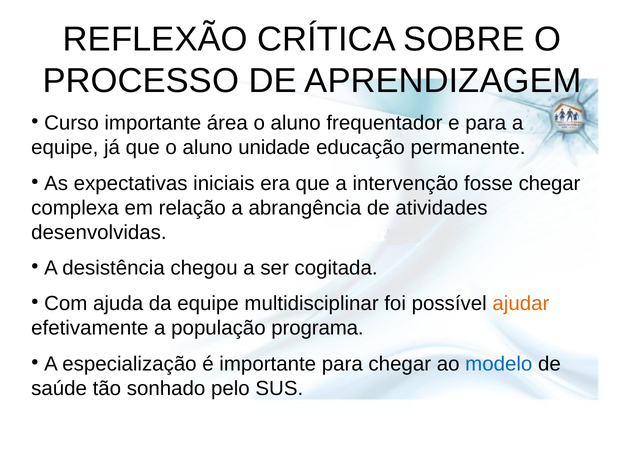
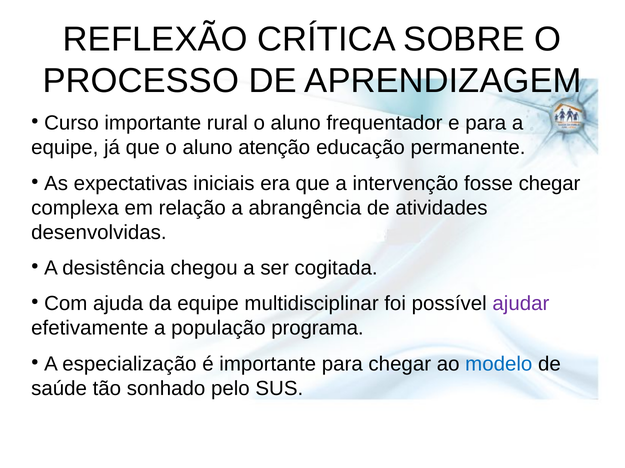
área: área -> rural (227, 123)
unidade: unidade -> atenção (274, 148)
ajudar colour: orange -> purple (521, 304)
